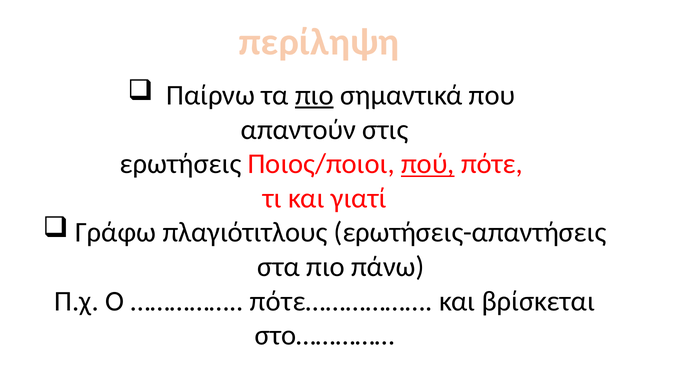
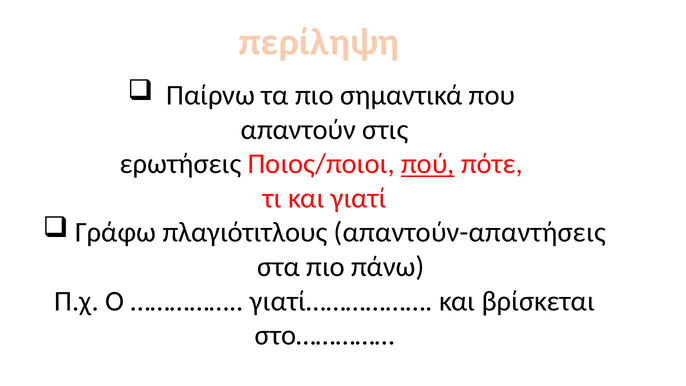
πιο underline: present -> none (314, 95)
ερωτήσεις-απαντήσεις: ερωτήσεις-απαντήσεις -> απαντούν-απαντήσεις (470, 232)
πότε………………: πότε……………… -> γιατί……………… (341, 301)
